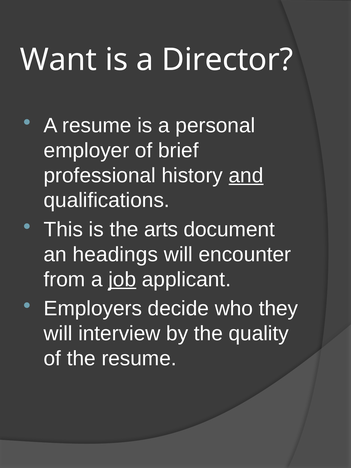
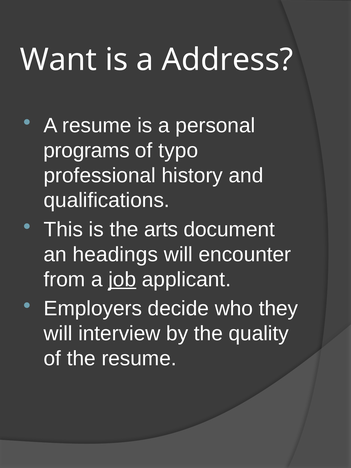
Director: Director -> Address (227, 60)
employer: employer -> programs (87, 150)
brief: brief -> typo (178, 150)
and underline: present -> none (246, 175)
